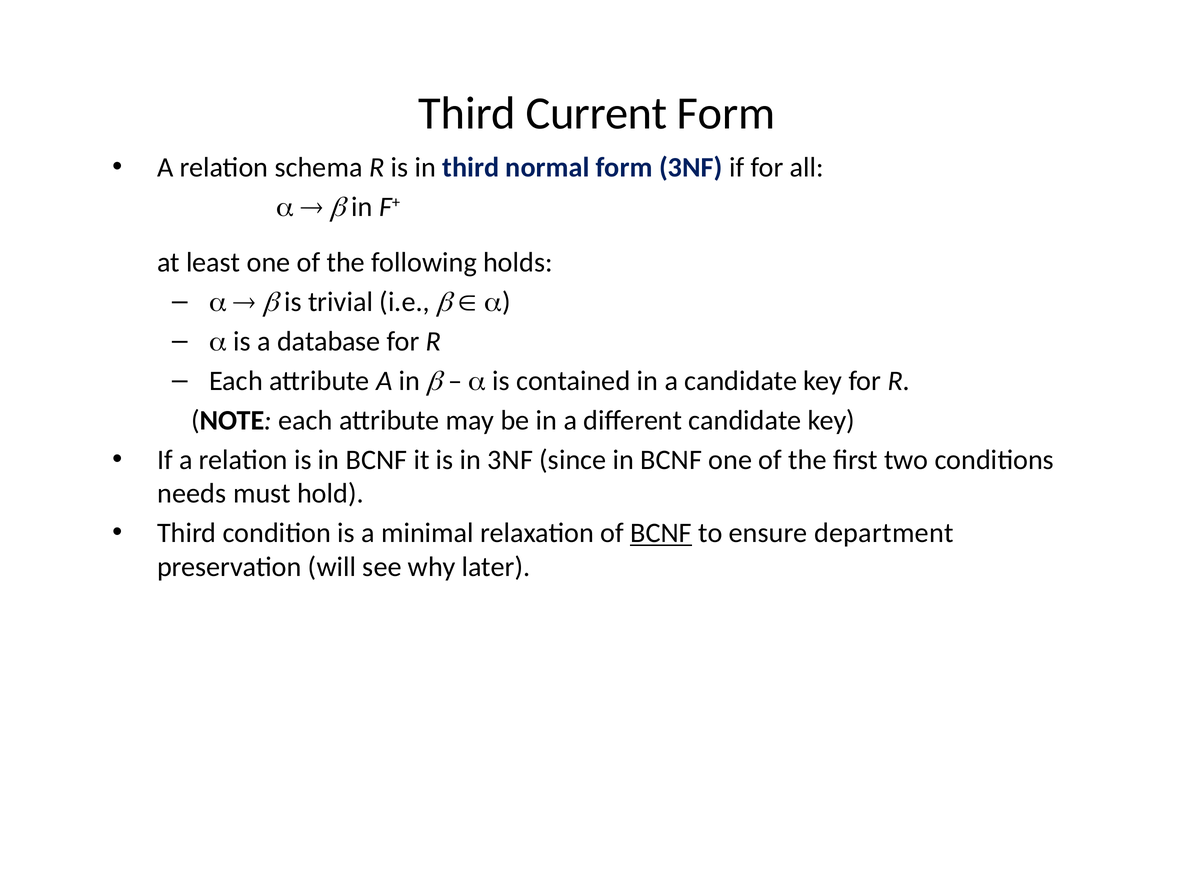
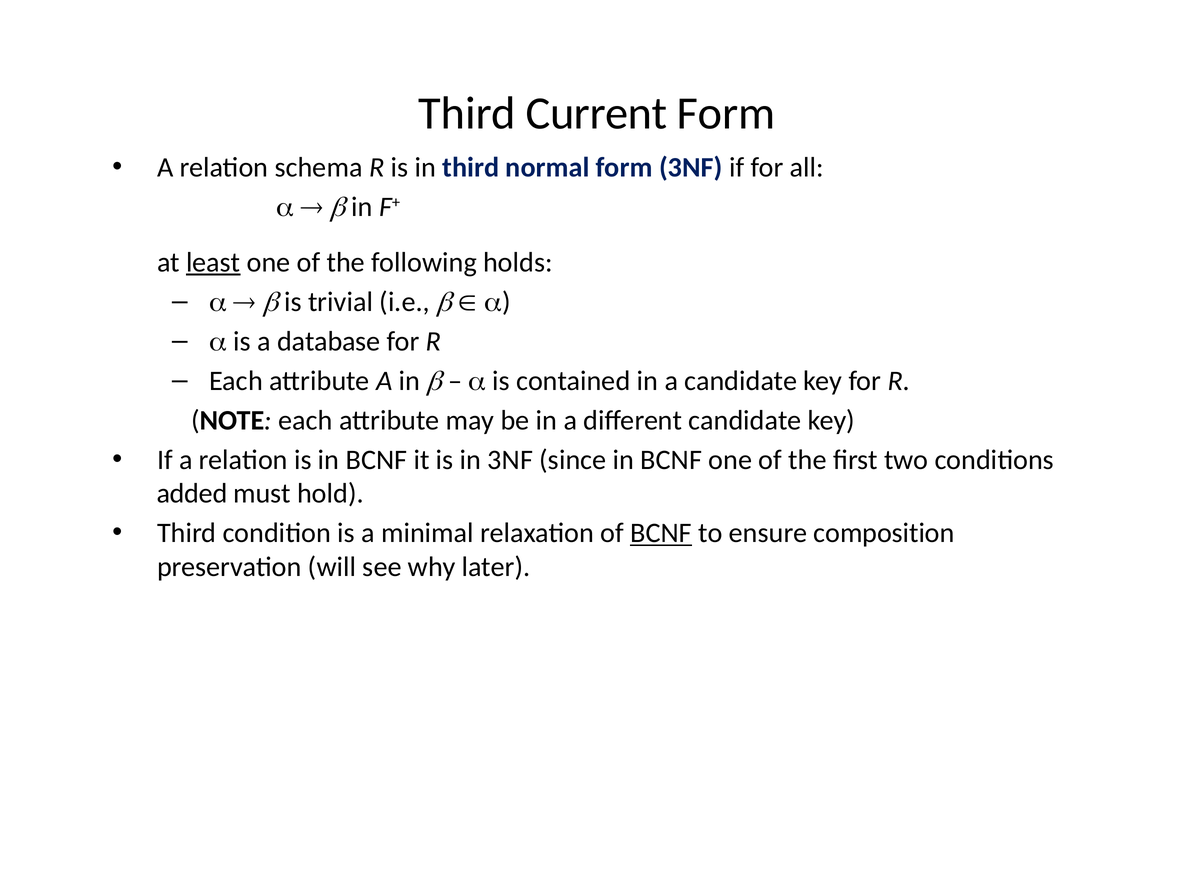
least underline: none -> present (213, 263)
needs: needs -> added (192, 494)
department: department -> composition (884, 533)
